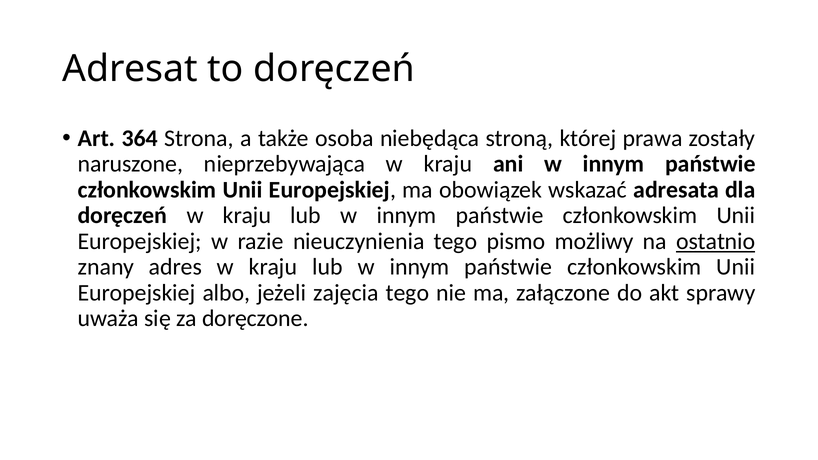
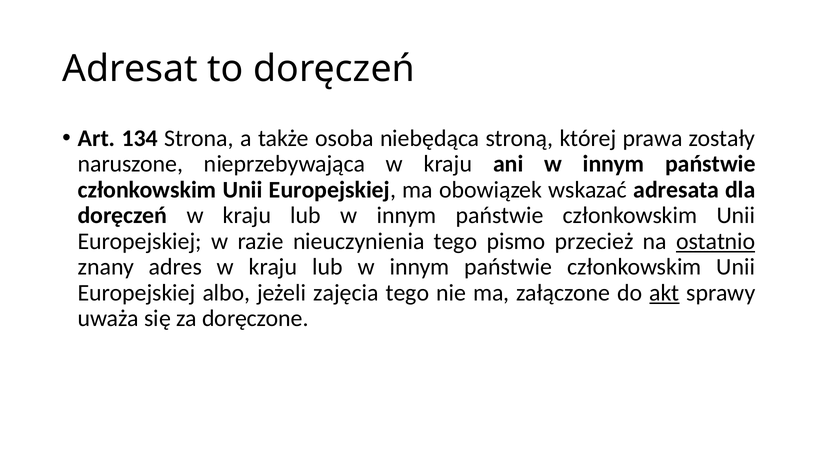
364: 364 -> 134 (140, 138)
możliwy: możliwy -> przecież (594, 241)
akt underline: none -> present (664, 293)
